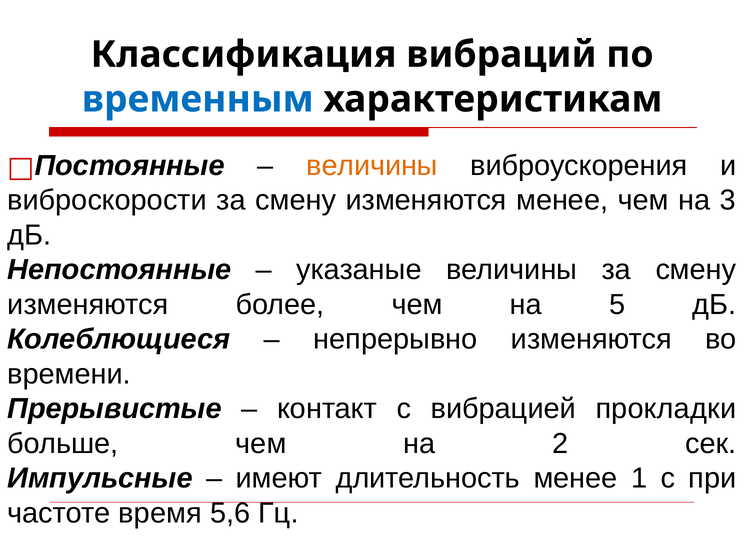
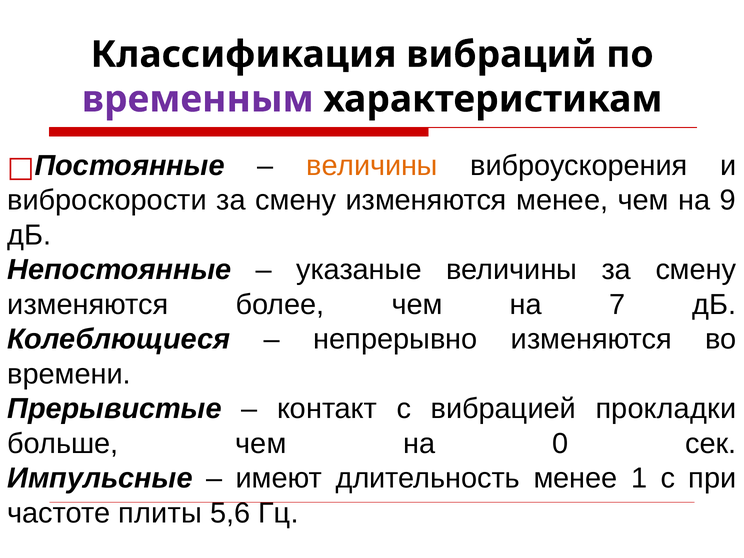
временным colour: blue -> purple (198, 99)
3: 3 -> 9 (728, 200)
5: 5 -> 7 (617, 305)
2: 2 -> 0 (560, 444)
время: время -> плиты (160, 513)
